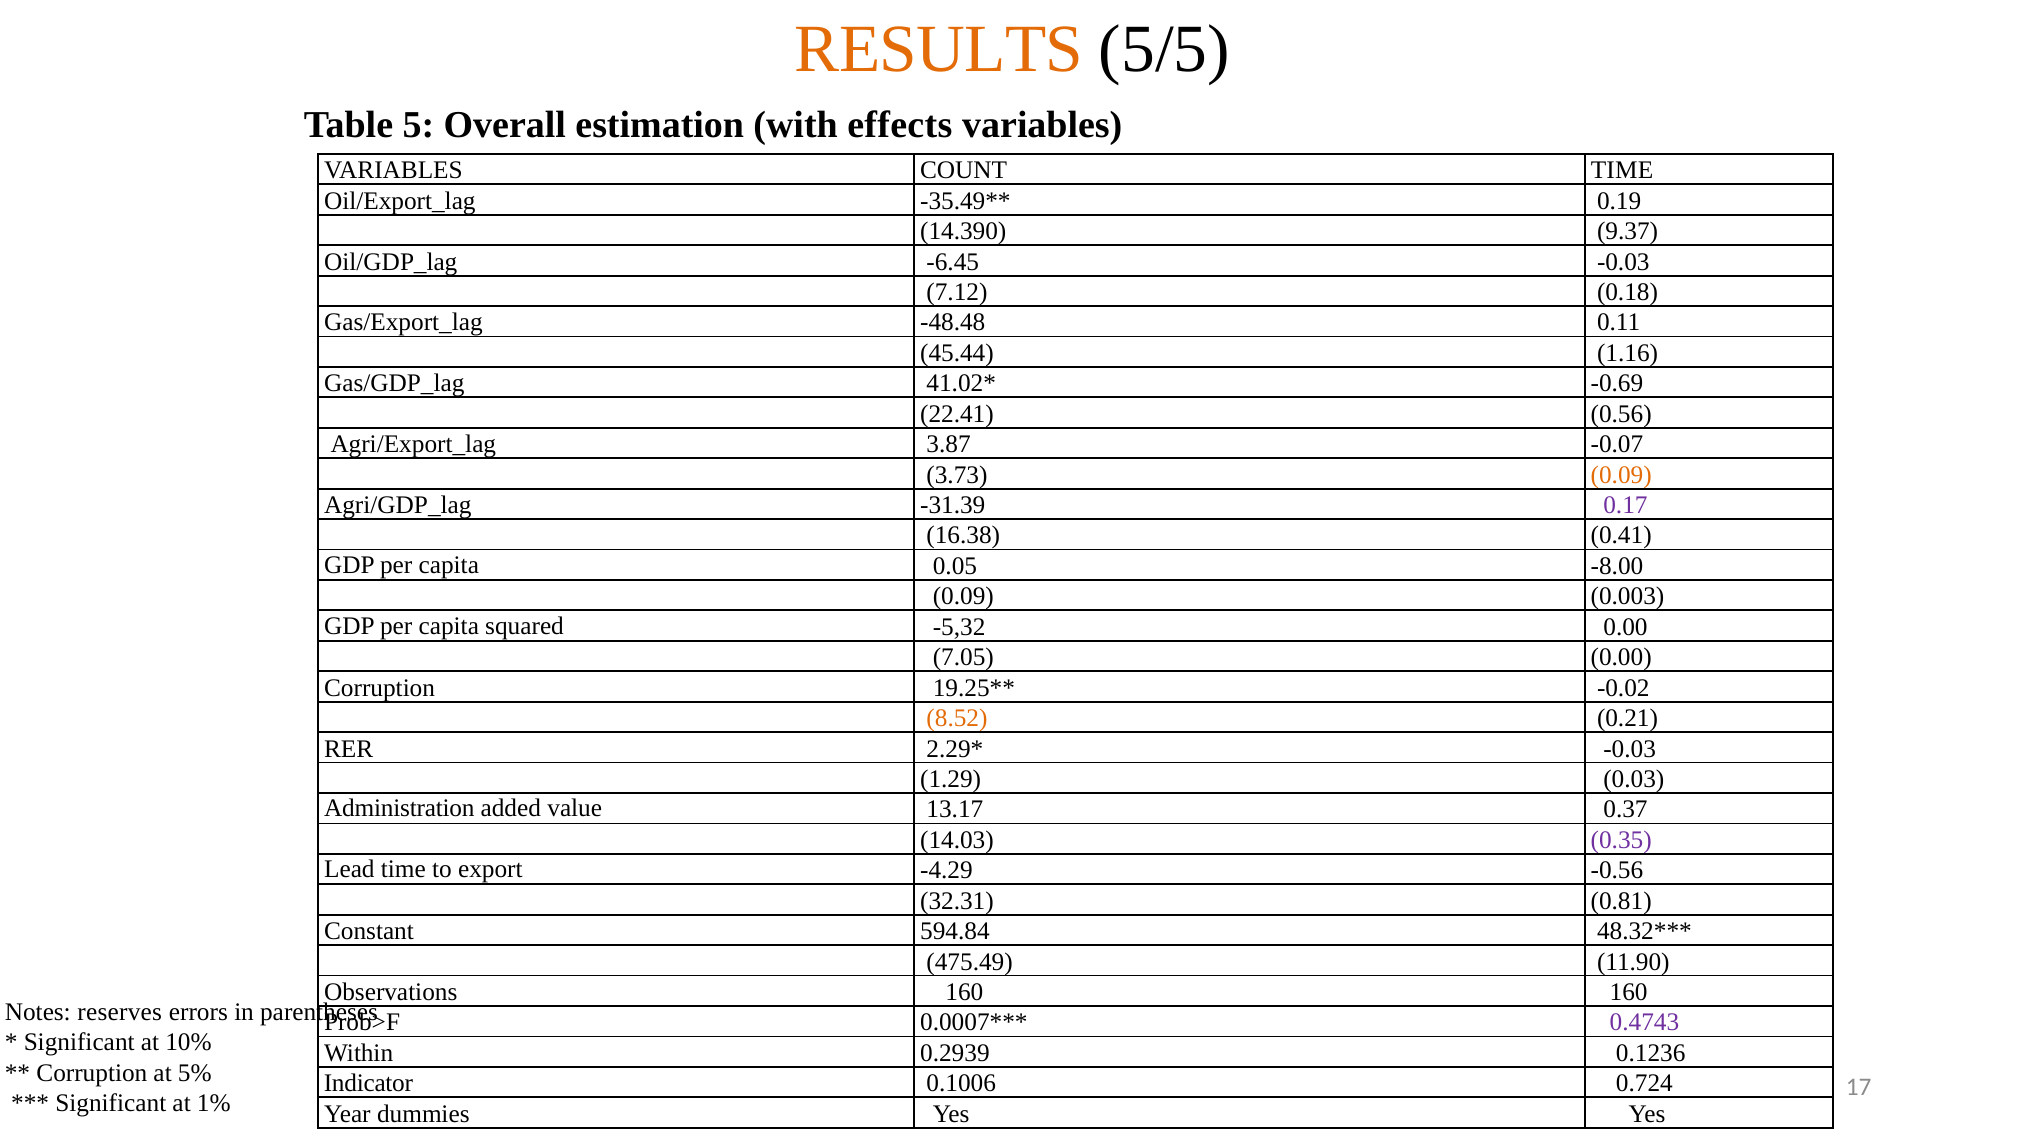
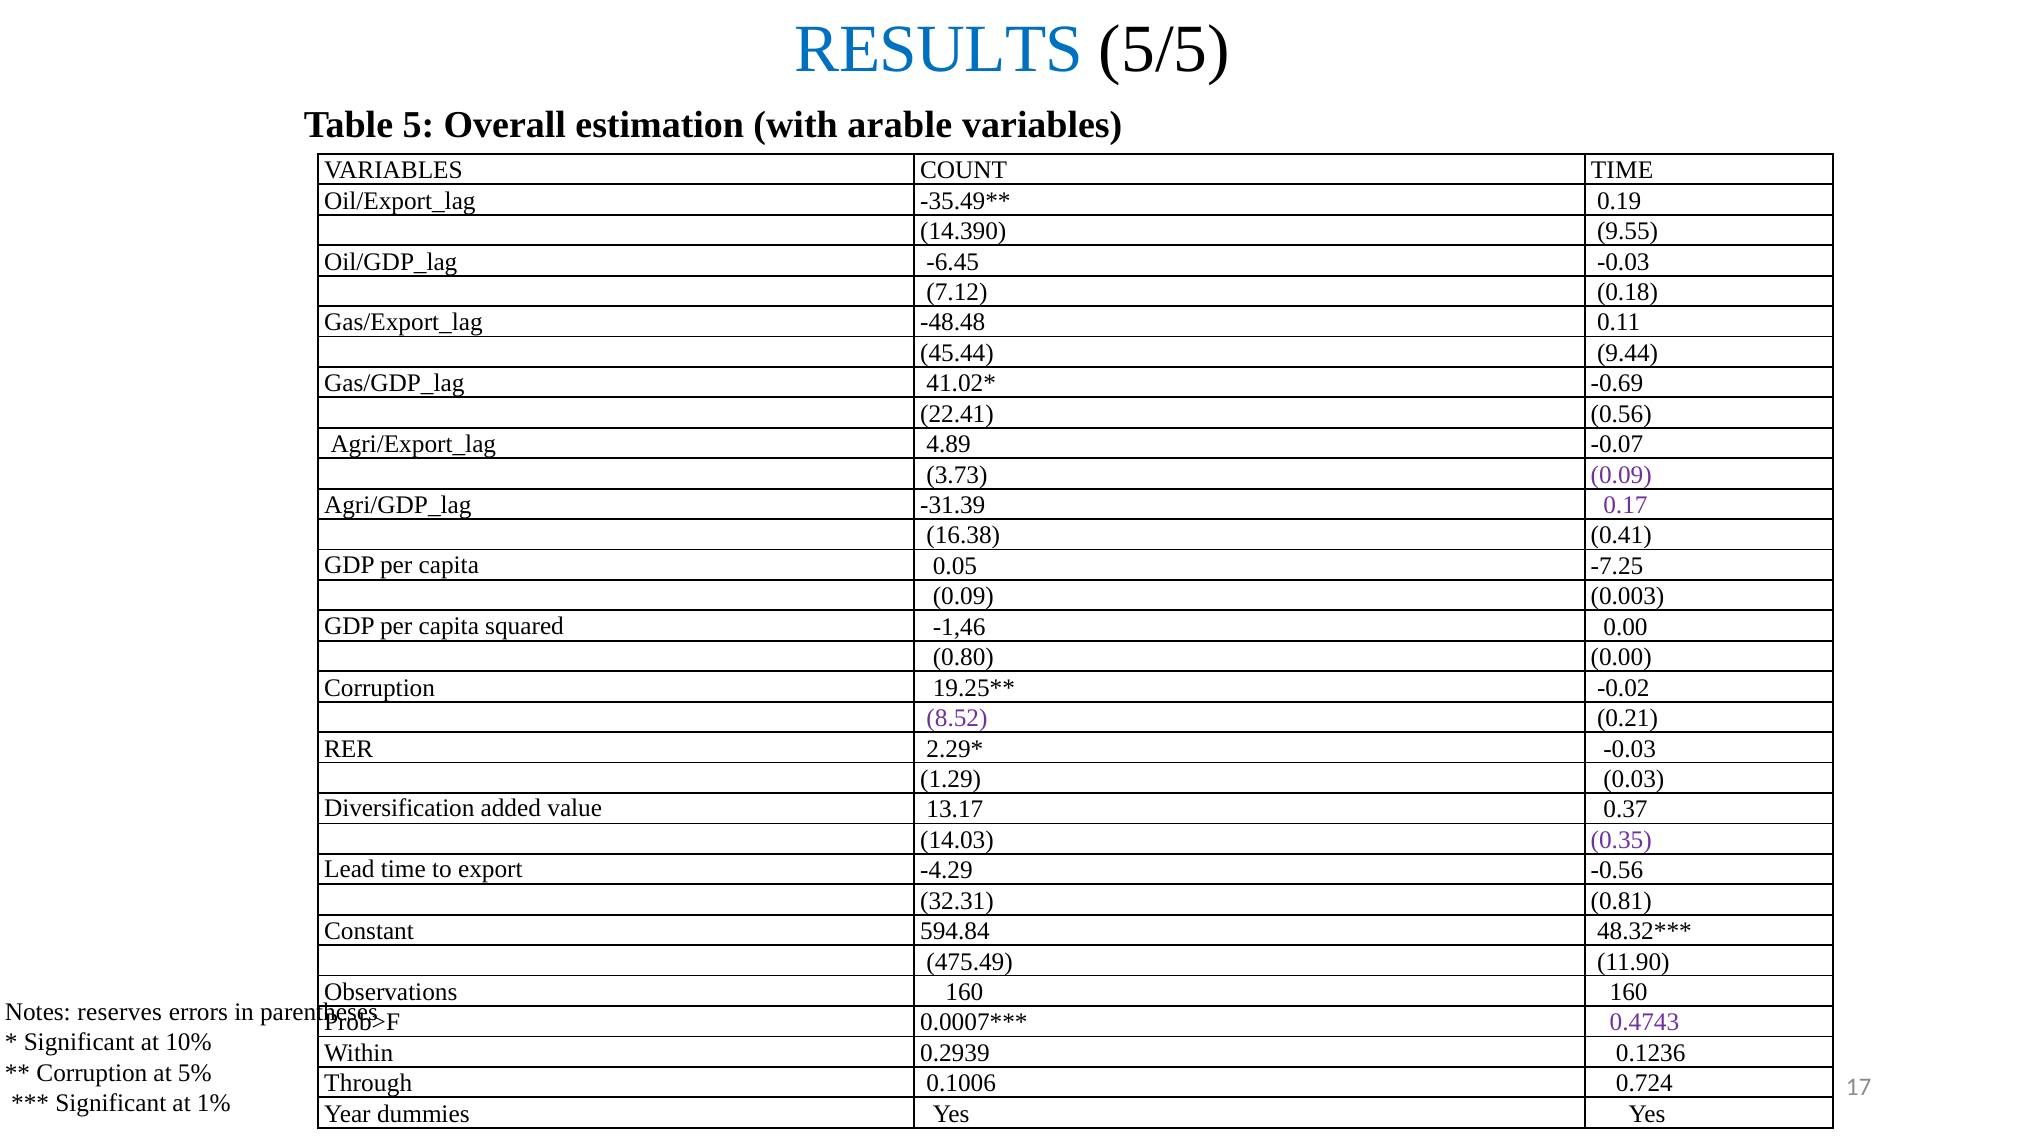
RESULTS colour: orange -> blue (939, 50)
effects: effects -> arable (900, 125)
9.37: 9.37 -> 9.55 (1628, 231)
1.16: 1.16 -> 9.44 (1628, 353)
3.87: 3.87 -> 4.89 (949, 445)
0.09 colour: orange -> purple (1621, 475)
-8.00: -8.00 -> -7.25 (1617, 566)
-5,32: -5,32 -> -1,46 (959, 627)
7.05: 7.05 -> 0.80 (963, 658)
8.52 colour: orange -> purple (957, 719)
Administration: Administration -> Diversification (399, 809)
Indicator: Indicator -> Through (368, 1084)
